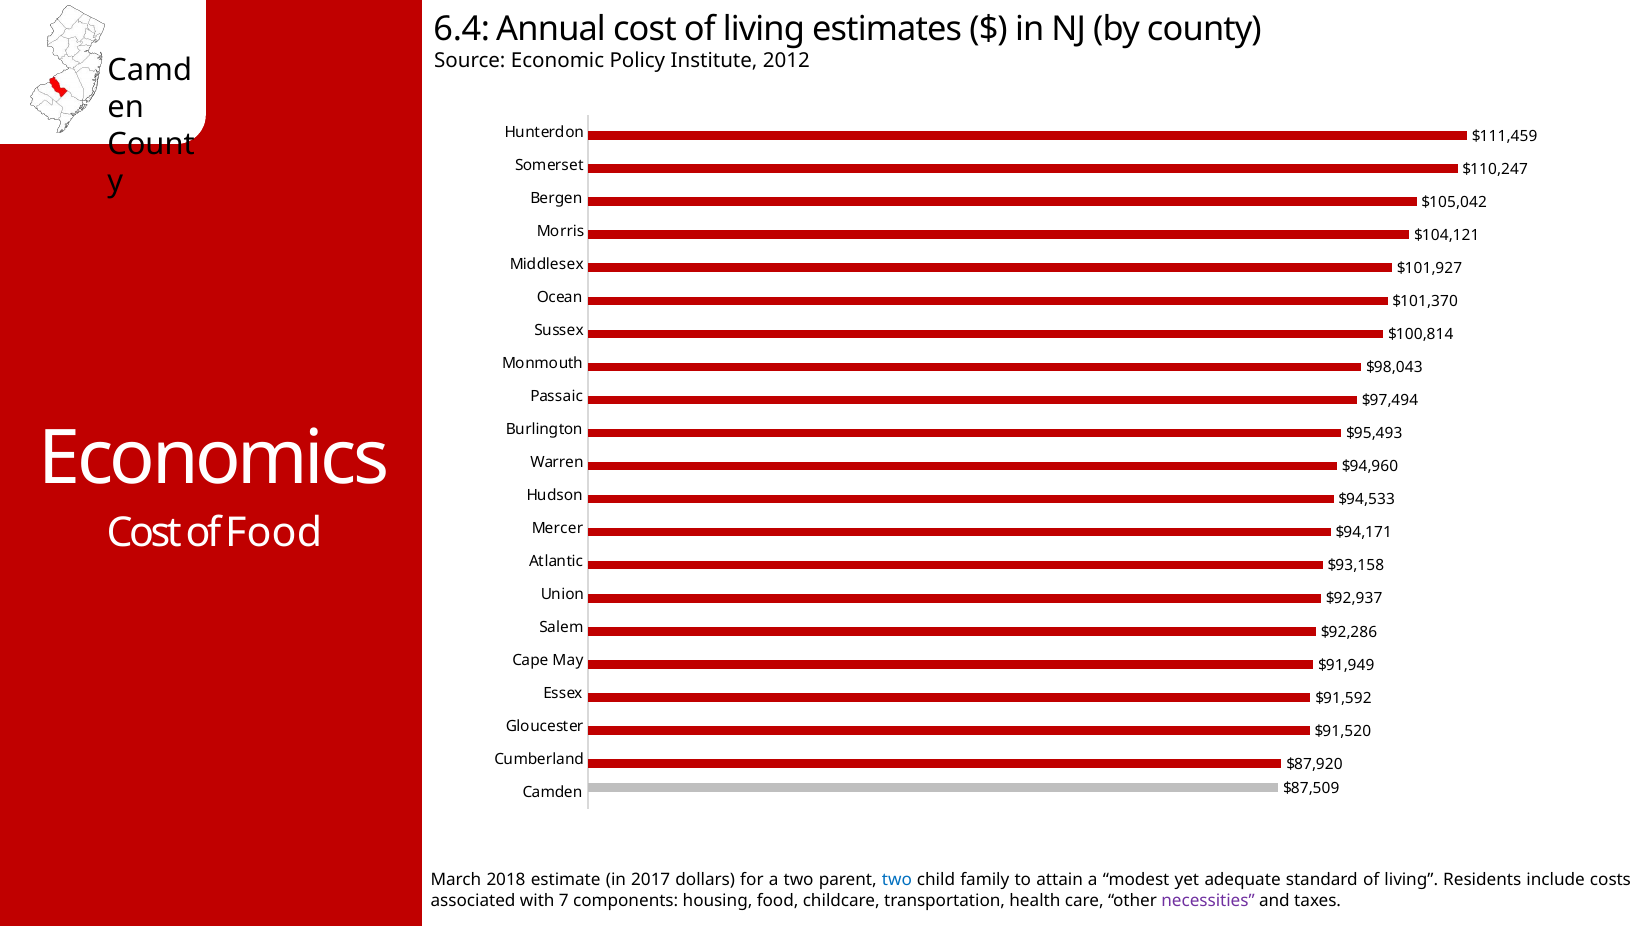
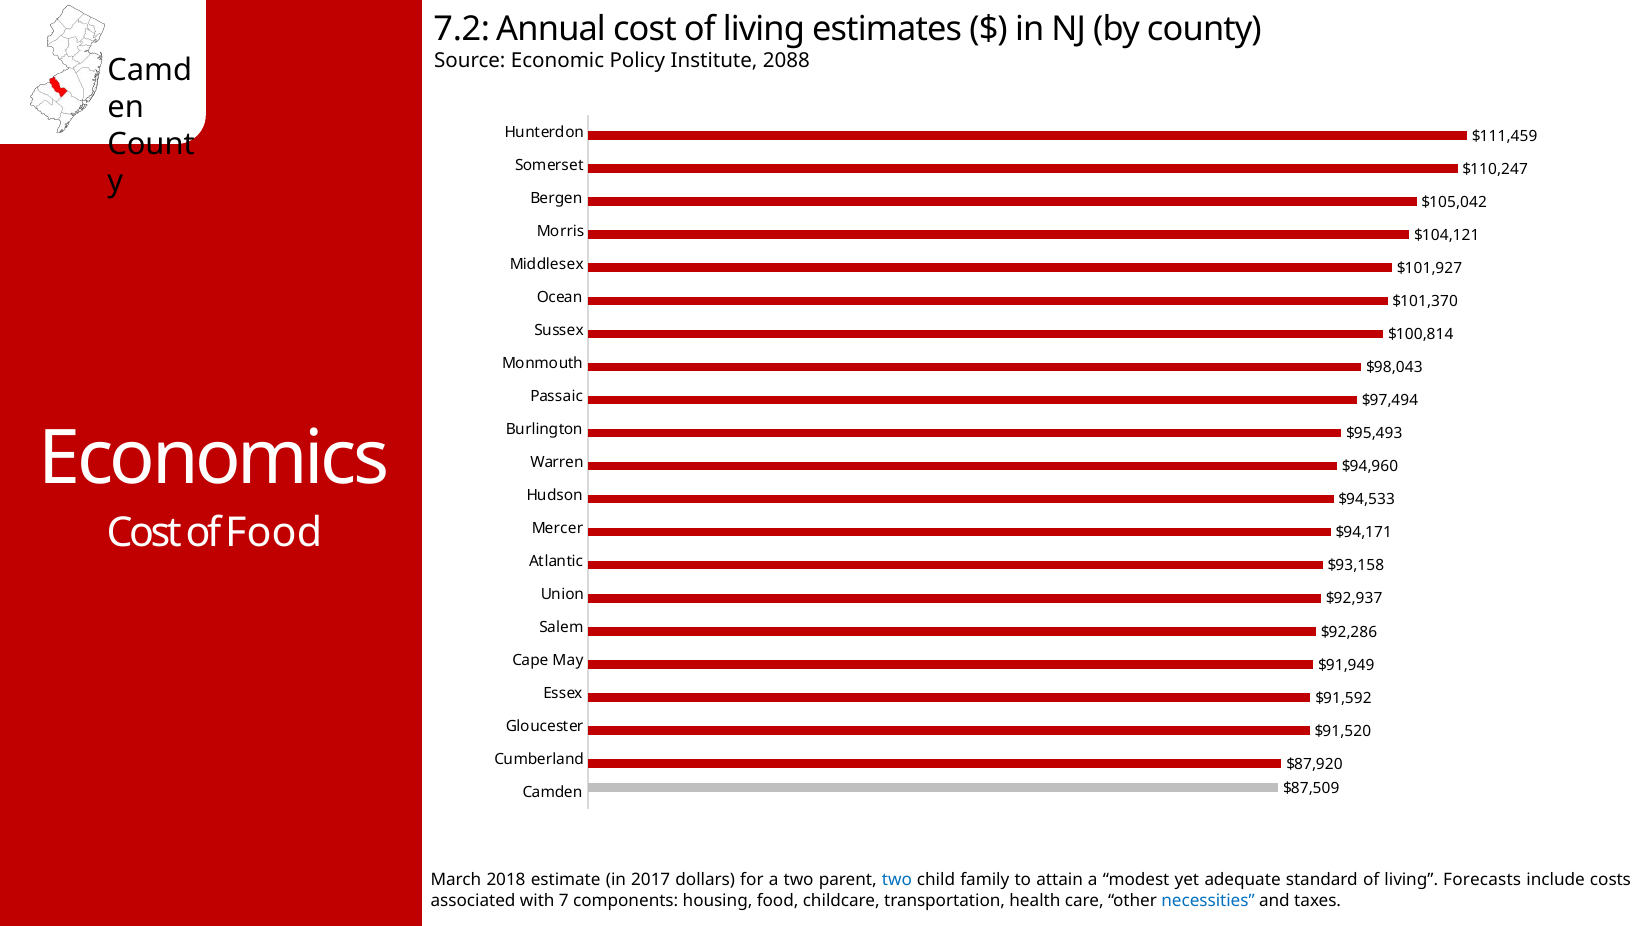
6.4: 6.4 -> 7.2 (462, 29)
2012: 2012 -> 2088 (786, 61)
Residents: Residents -> Forecasts (1482, 880)
necessities colour: purple -> blue (1208, 901)
